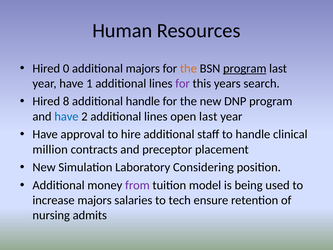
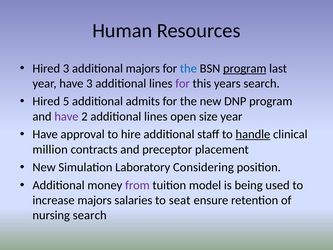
Hired 0: 0 -> 3 (66, 68)
the colour: orange -> blue (188, 68)
have 1: 1 -> 3 (89, 83)
8: 8 -> 5 (66, 101)
additional handle: handle -> admits (143, 101)
have colour: blue -> purple (66, 116)
open last: last -> size (208, 116)
handle underline: none -> present (253, 134)
tech: tech -> seat (180, 200)
nursing admits: admits -> search (90, 215)
